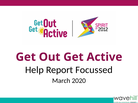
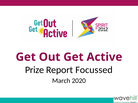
Help: Help -> Prize (35, 70)
